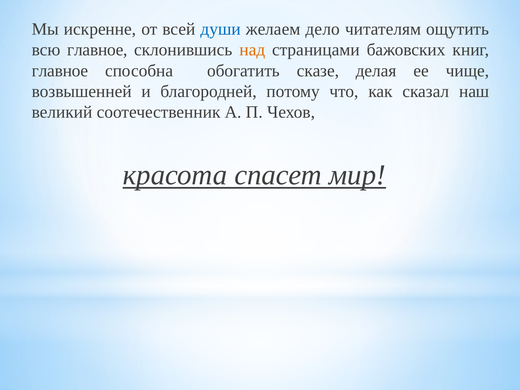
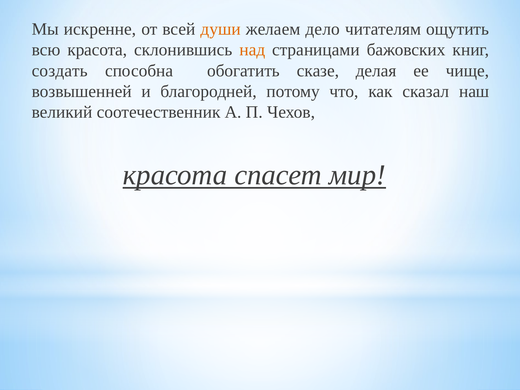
души colour: blue -> orange (221, 29)
всю главное: главное -> красота (97, 50)
главное: главное -> создать (60, 71)
